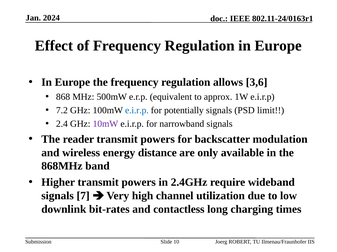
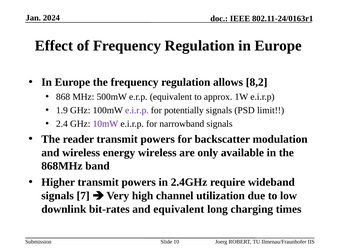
3,6: 3,6 -> 8,2 (257, 83)
7.2: 7.2 -> 1.9 (62, 111)
e.i.r.p colour: blue -> purple (137, 111)
energy distance: distance -> wireless (157, 153)
and contactless: contactless -> equivalent (179, 210)
